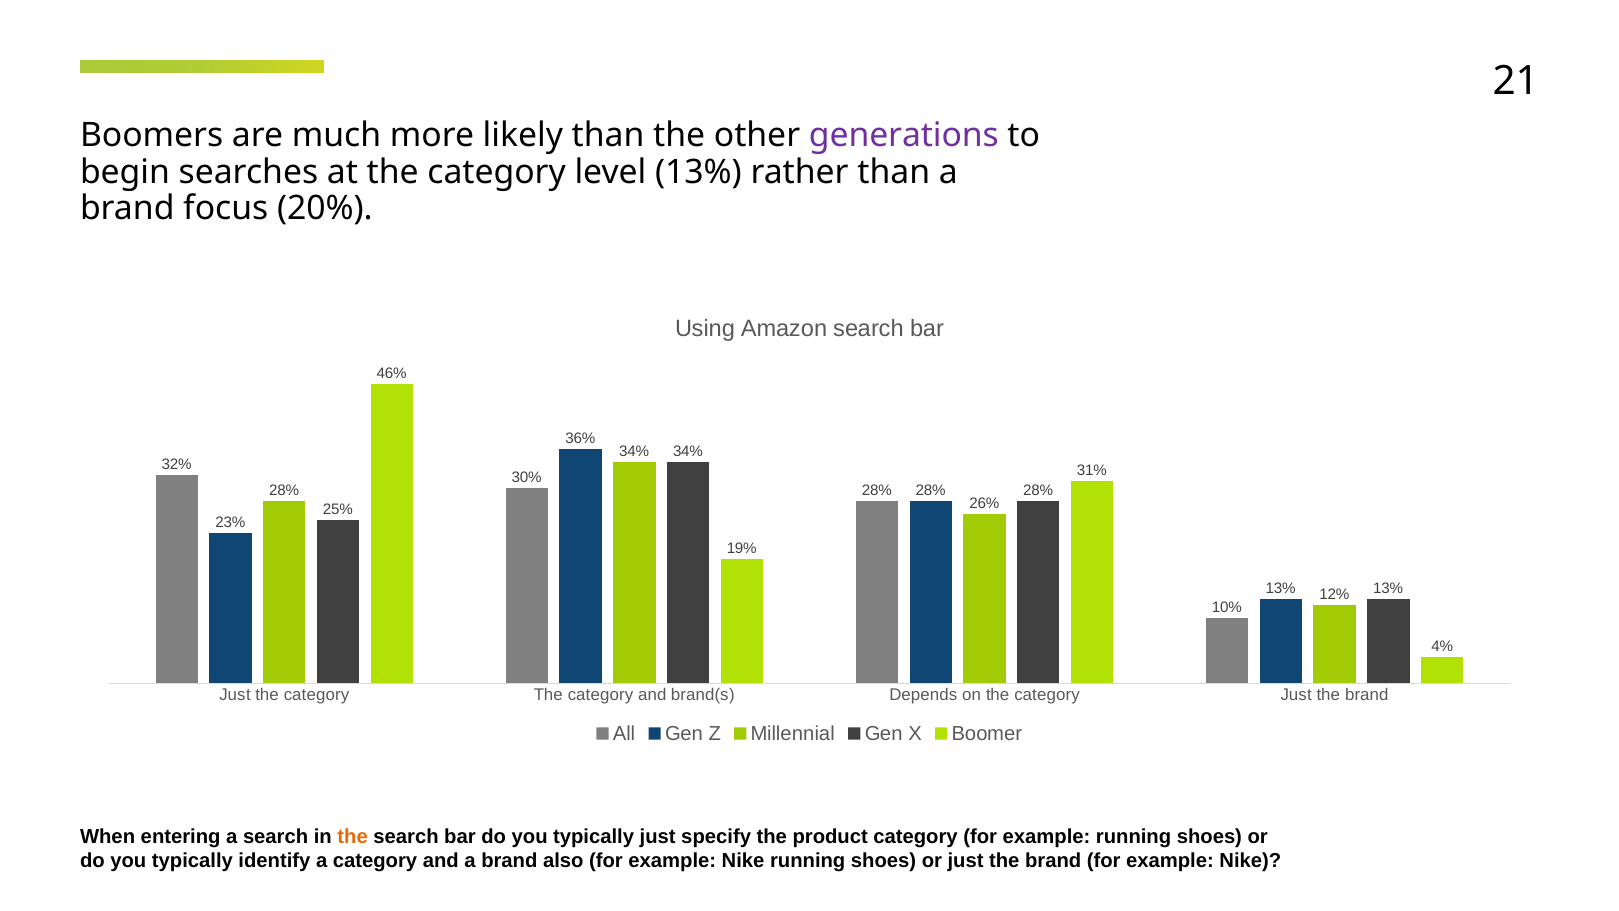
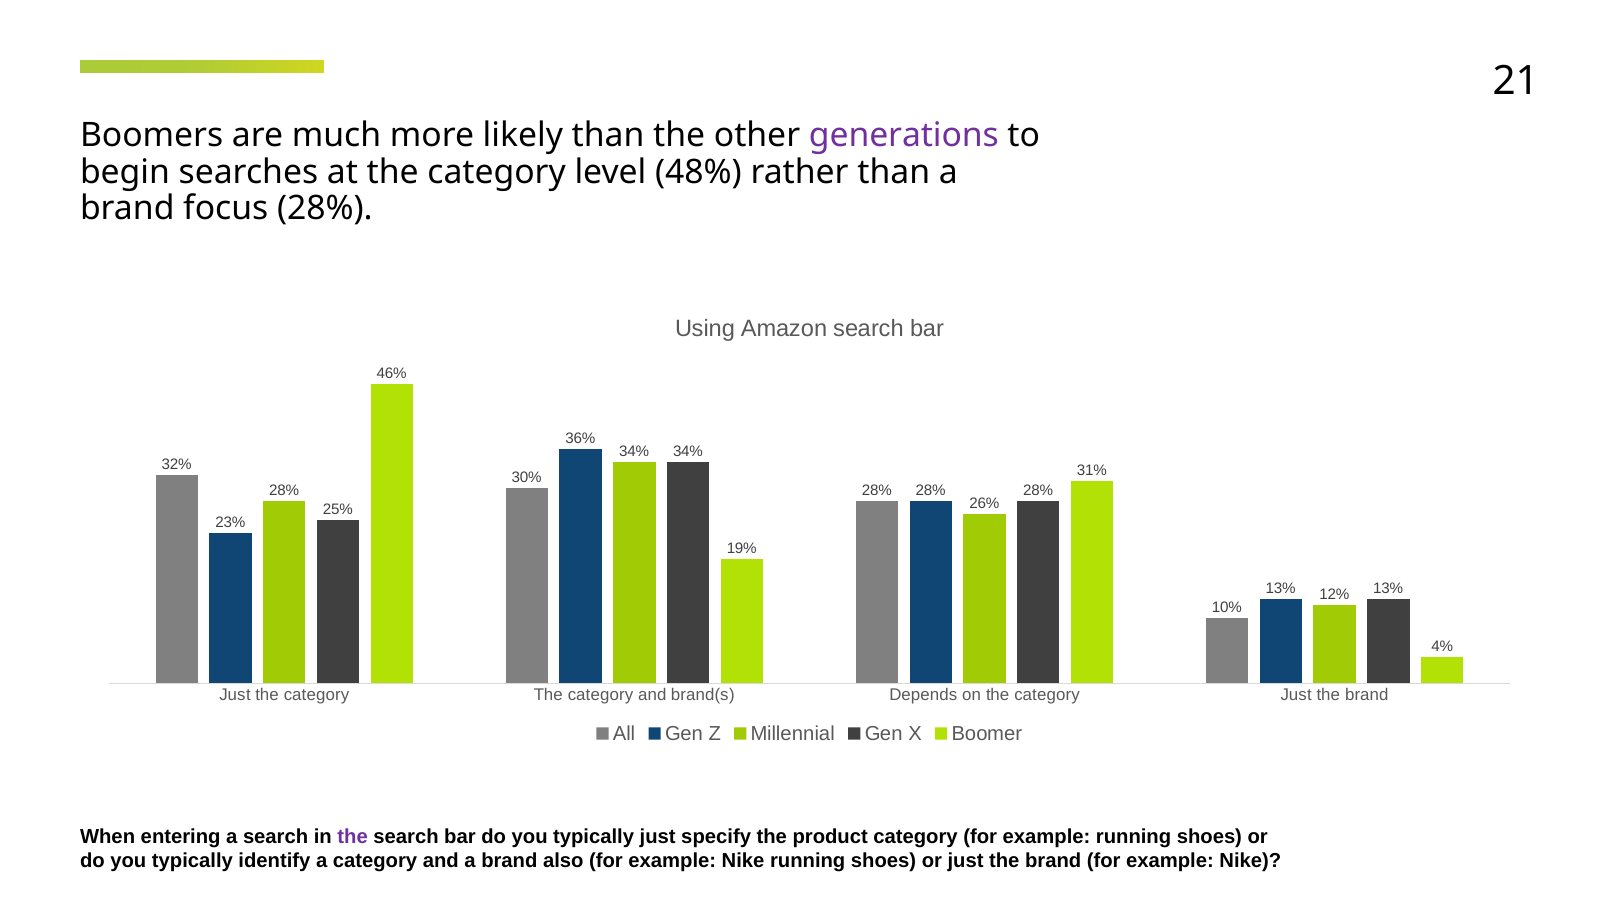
level 13%: 13% -> 48% (698, 172)
focus 20%: 20% -> 28% (325, 208)
the colour: orange -> purple (353, 836)
